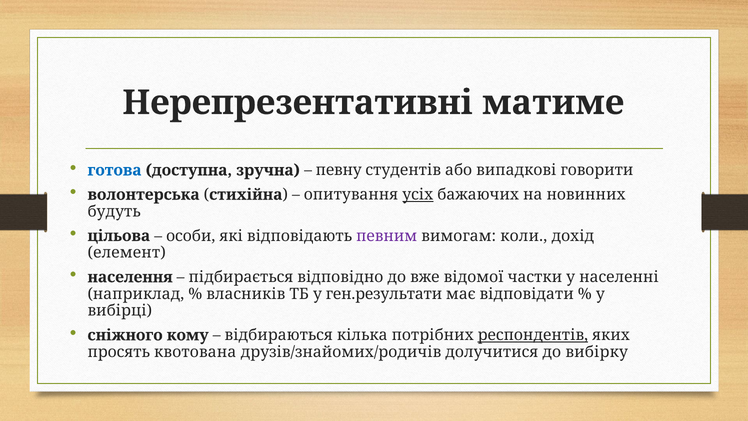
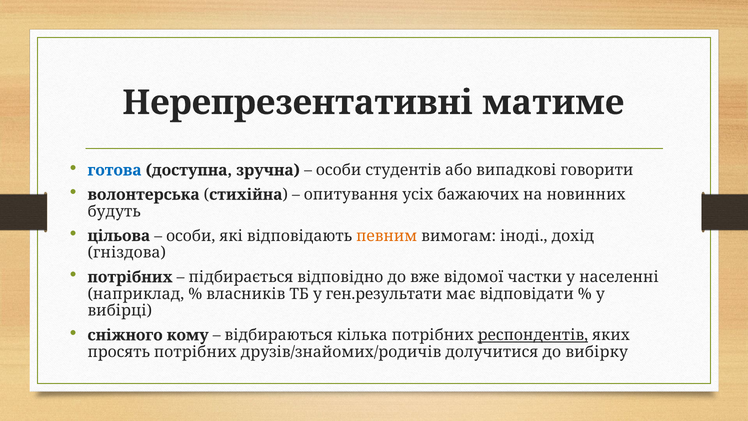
певну: певну -> особи (339, 170)
усіх underline: present -> none (418, 195)
певним colour: purple -> orange (387, 236)
коли: коли -> іноді (524, 236)
елемент: елемент -> гніздова (127, 253)
населення: населення -> потрібних (130, 277)
просять квотована: квотована -> потрібних (195, 352)
